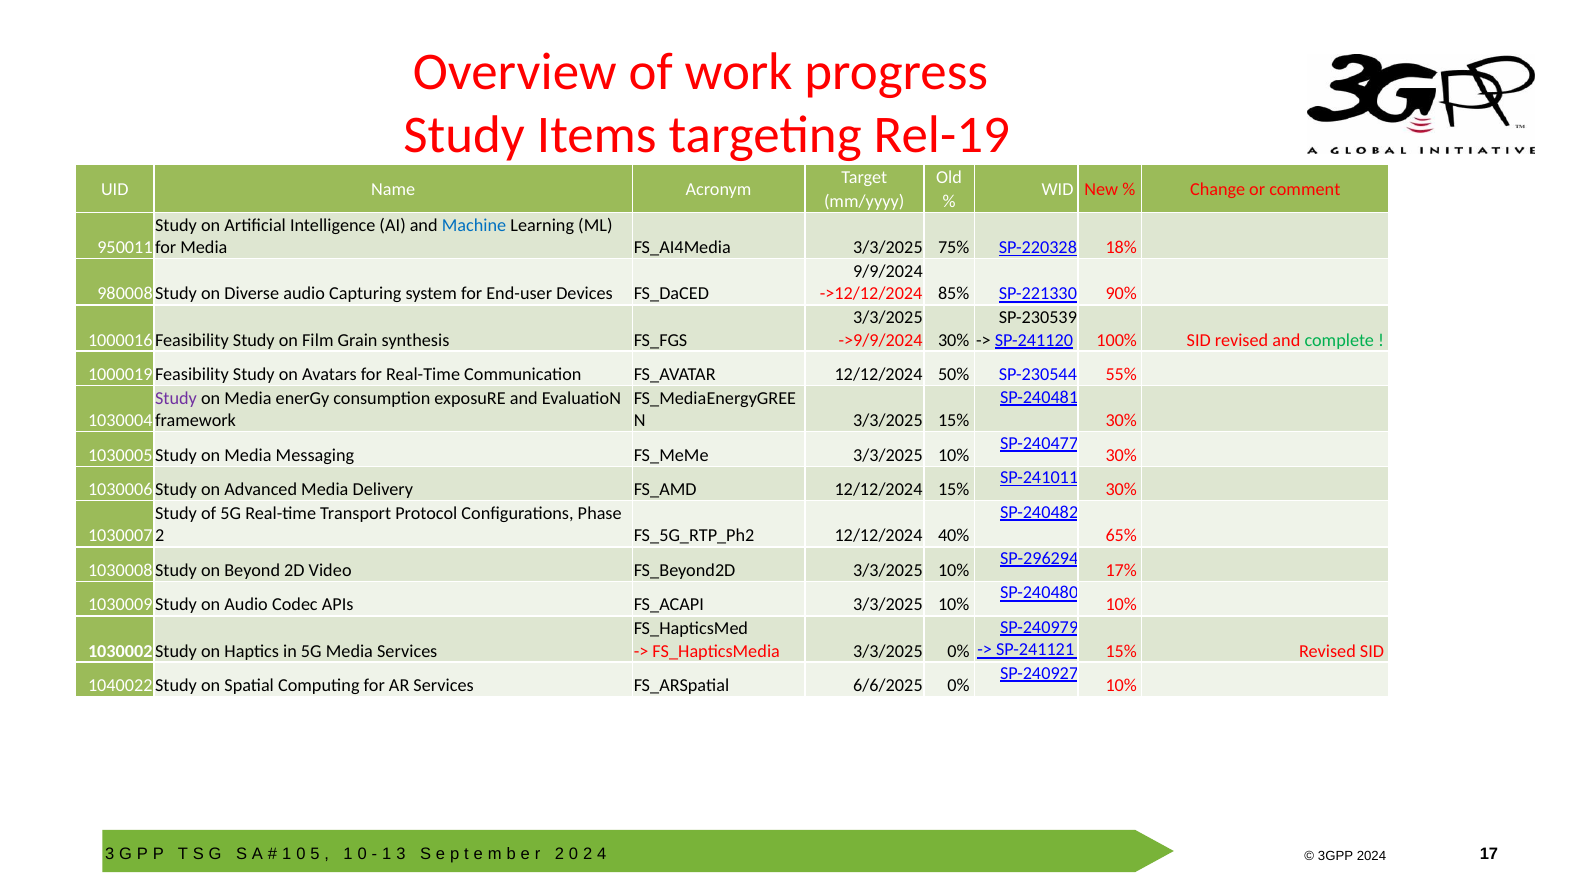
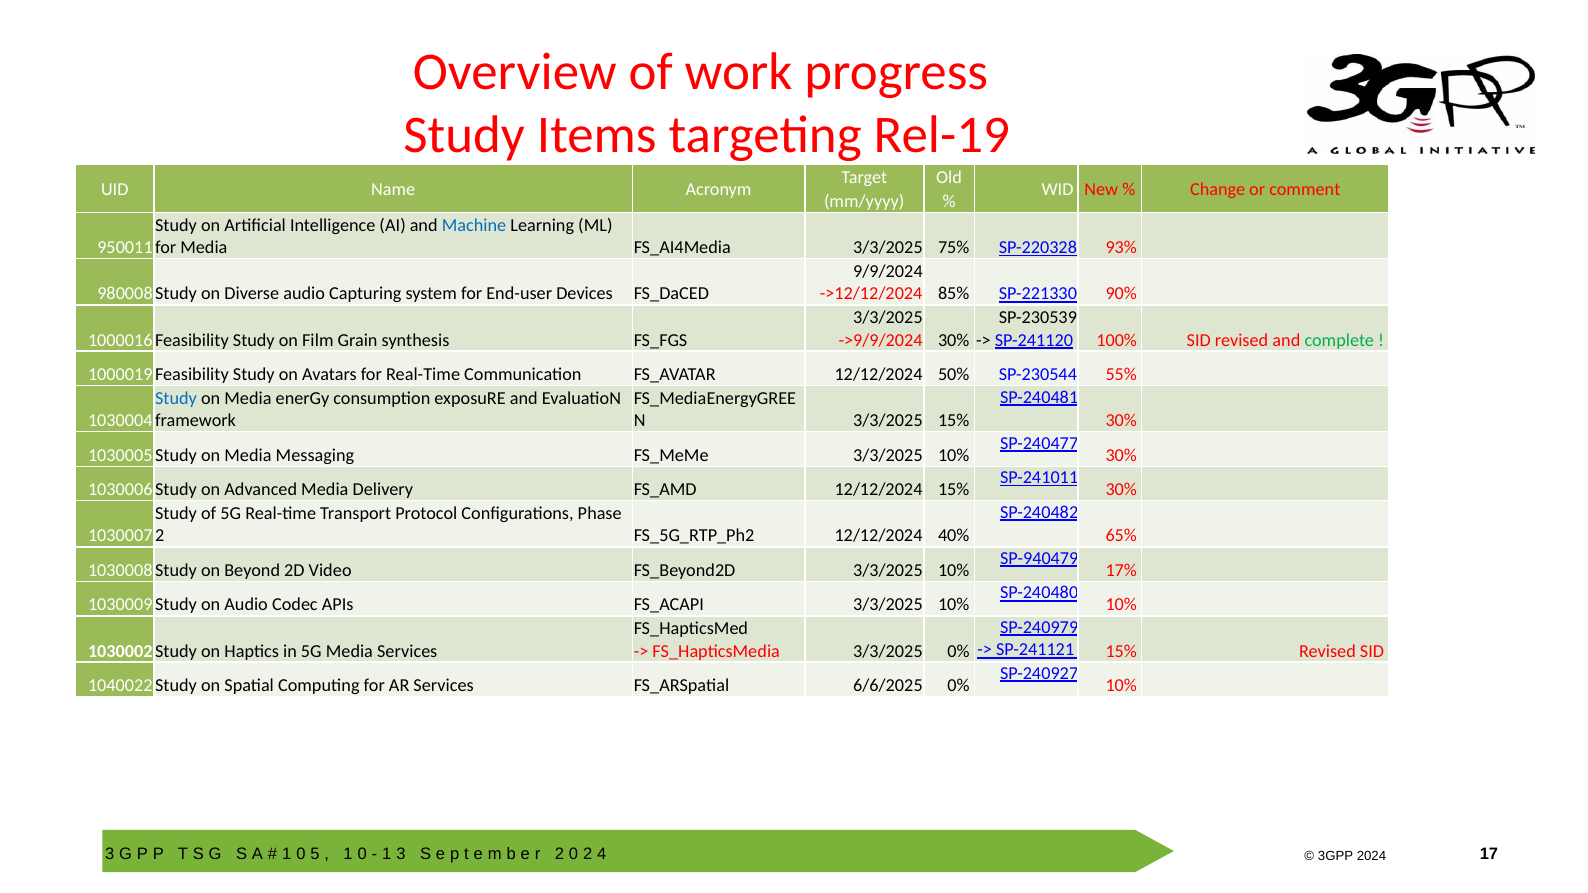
18%: 18% -> 93% (1121, 248)
Study colour: purple -> blue (176, 398)
SP-296294: SP-296294 -> SP-940479 (1039, 559)
